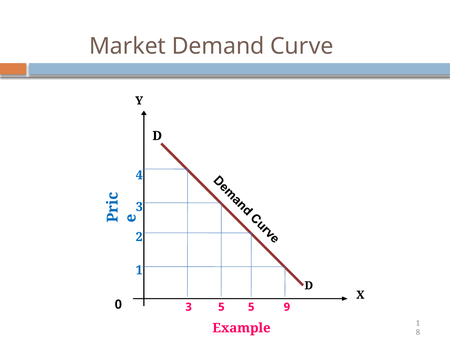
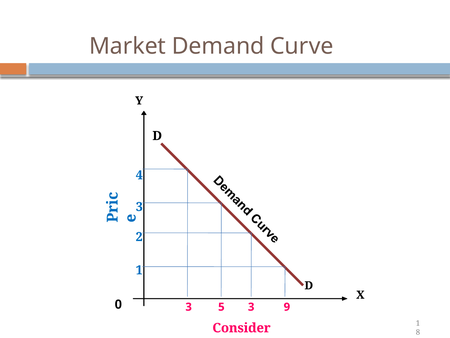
5 5: 5 -> 3 (251, 307)
Example: Example -> Consider (242, 328)
